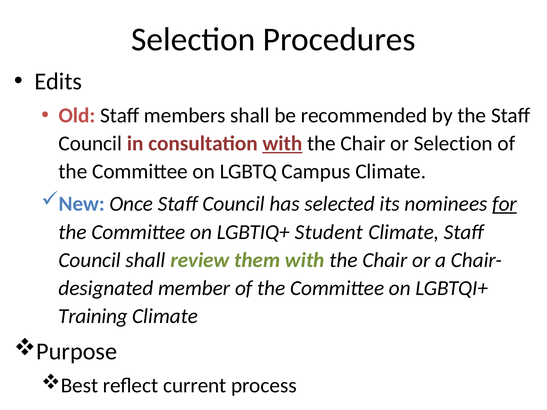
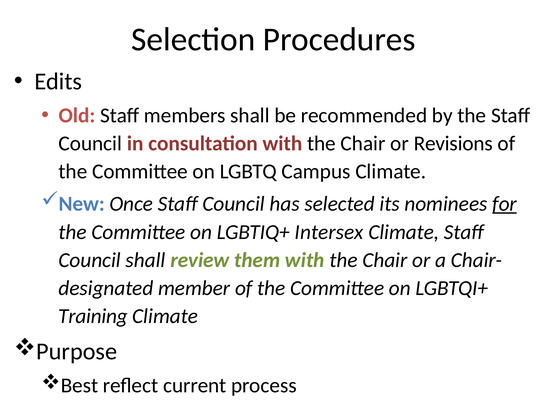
with underline: present -> none (282, 144)
or Selection: Selection -> Revisions (453, 144)
Student: Student -> Intersex (329, 232)
